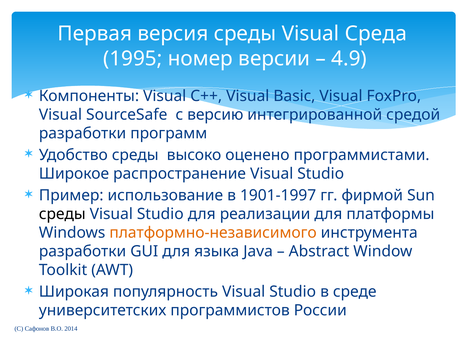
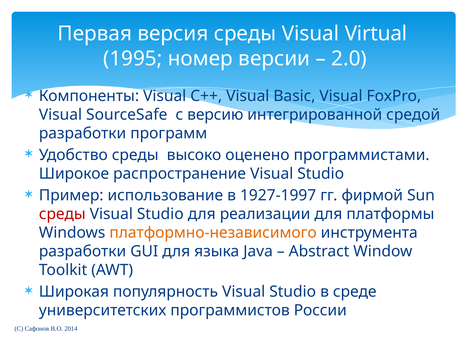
Среда: Среда -> Virtual (376, 34)
4.9: 4.9 -> 2.0 (349, 59)
1901-1997: 1901-1997 -> 1927-1997 (278, 196)
среды colour: black -> red (62, 214)
